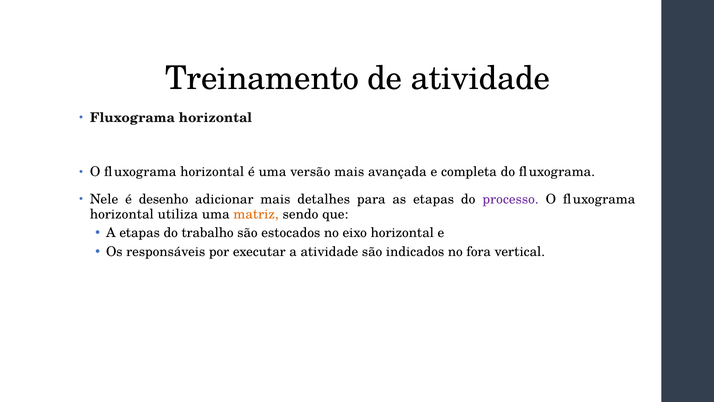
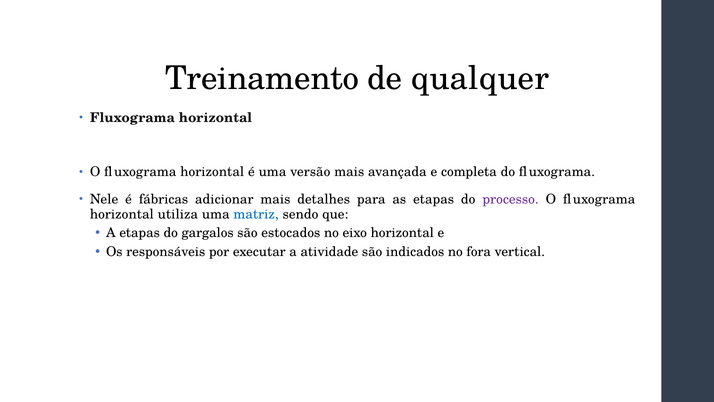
de atividade: atividade -> qualquer (480, 78)
desenho: desenho -> fábricas (164, 199)
matriz colour: orange -> blue (256, 214)
trabalho: trabalho -> gargalos (208, 233)
